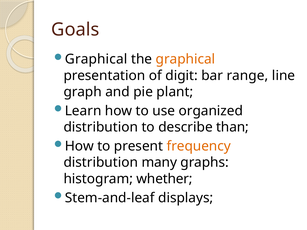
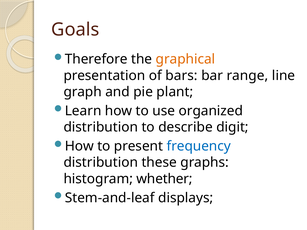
Graphical: Graphical -> Therefore (96, 59)
digit: digit -> bars (182, 76)
than: than -> digit (232, 127)
frequency colour: orange -> blue (199, 146)
many: many -> these (159, 163)
